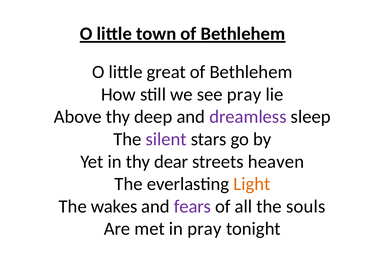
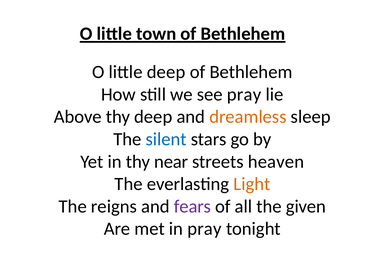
little great: great -> deep (166, 72)
dreamless colour: purple -> orange (248, 117)
silent colour: purple -> blue (166, 139)
dear: dear -> near (171, 161)
wakes: wakes -> reigns (114, 206)
souls: souls -> given (306, 206)
